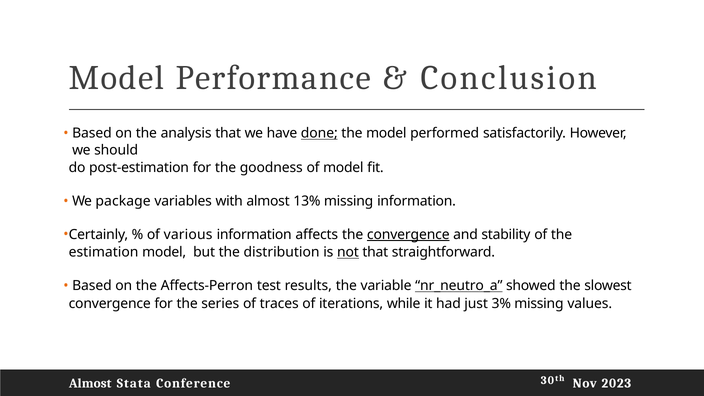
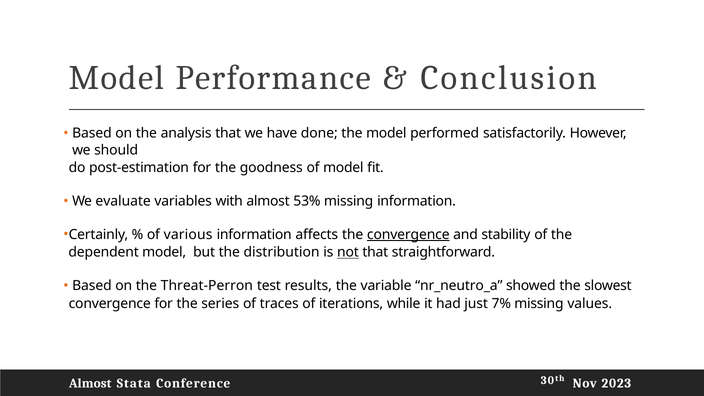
done underline: present -> none (319, 133)
package: package -> evaluate (123, 201)
13%: 13% -> 53% (307, 201)
estimation: estimation -> dependent (104, 252)
Affects-Perron: Affects-Perron -> Threat-Perron (207, 286)
nr_neutro_a underline: present -> none (459, 286)
3%: 3% -> 7% (501, 304)
